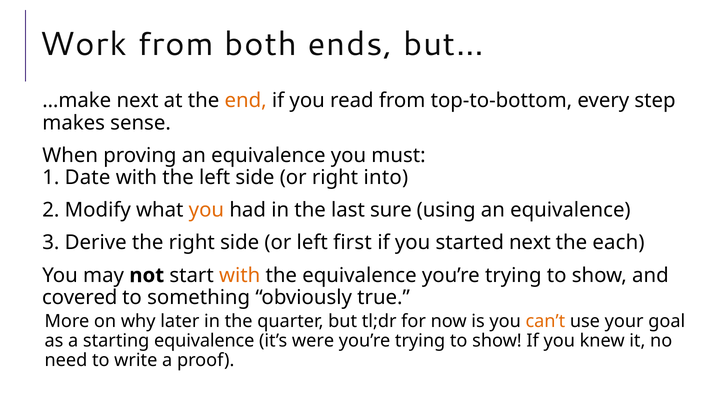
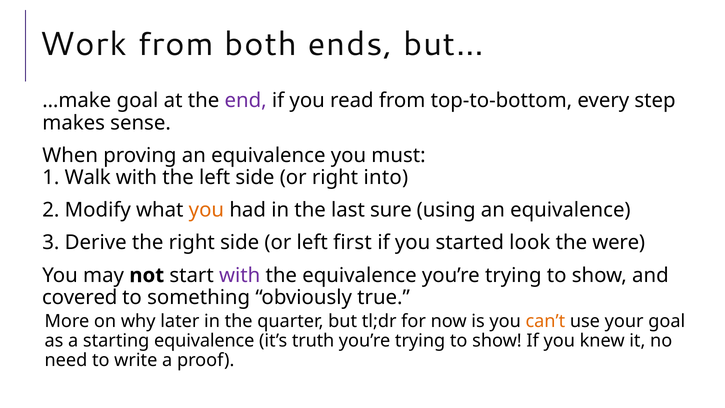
…make next: next -> goal (137, 101)
end colour: orange -> purple (246, 101)
Date: Date -> Walk (88, 177)
started next: next -> look (530, 243)
each: each -> were (619, 243)
with colour: orange -> purple (240, 275)
were: were -> truth (313, 341)
